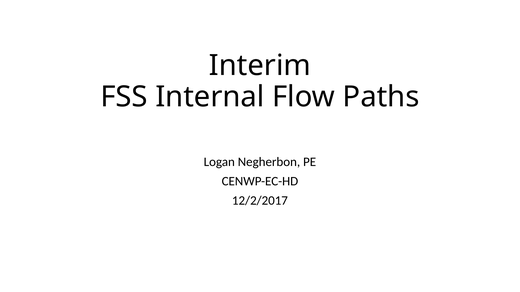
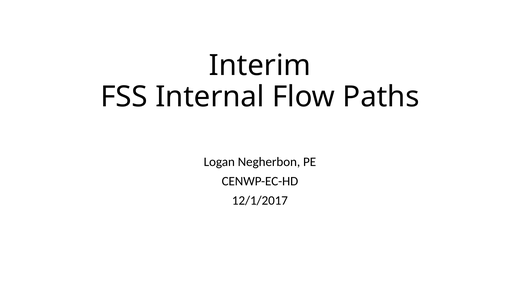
12/2/2017: 12/2/2017 -> 12/1/2017 (260, 201)
